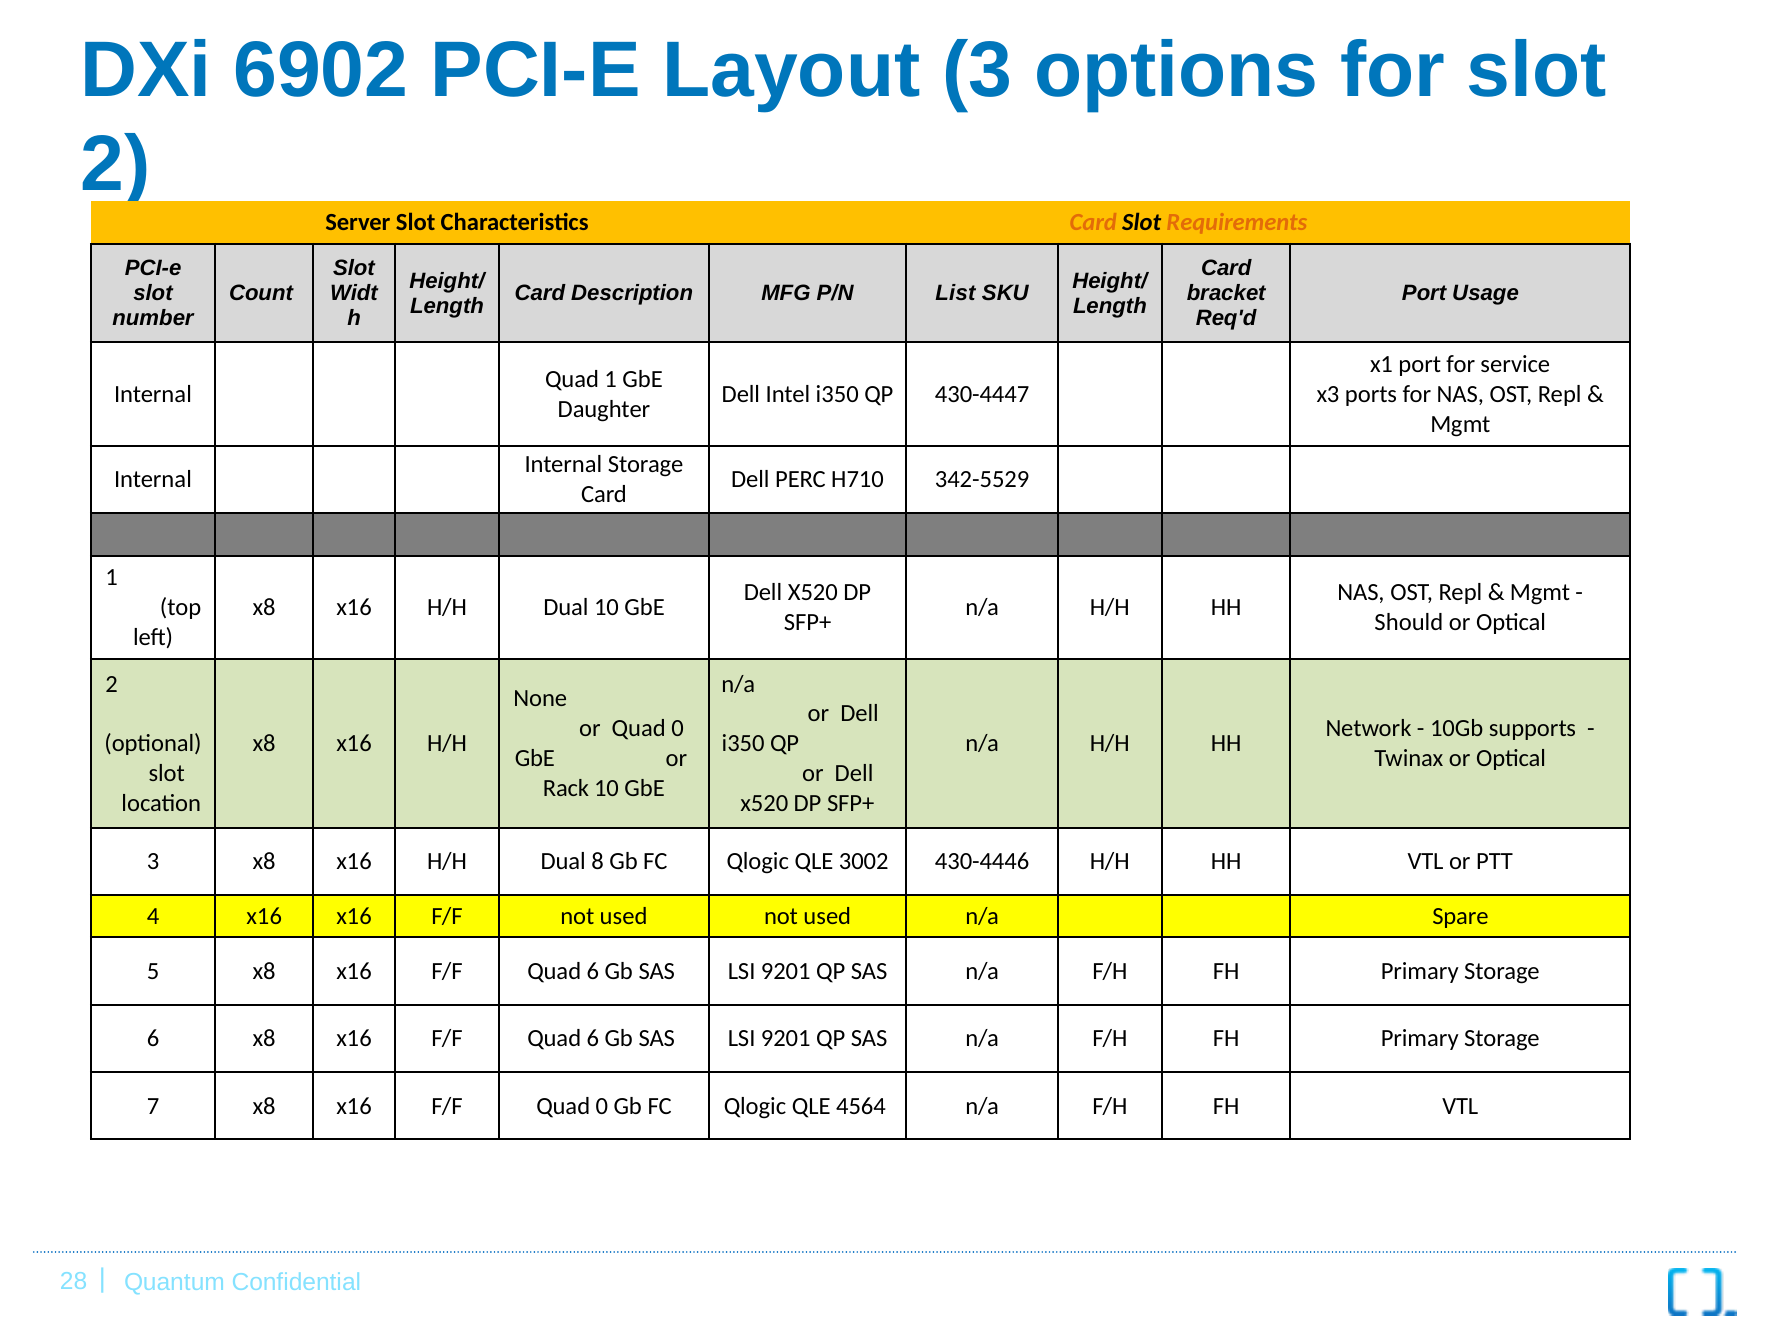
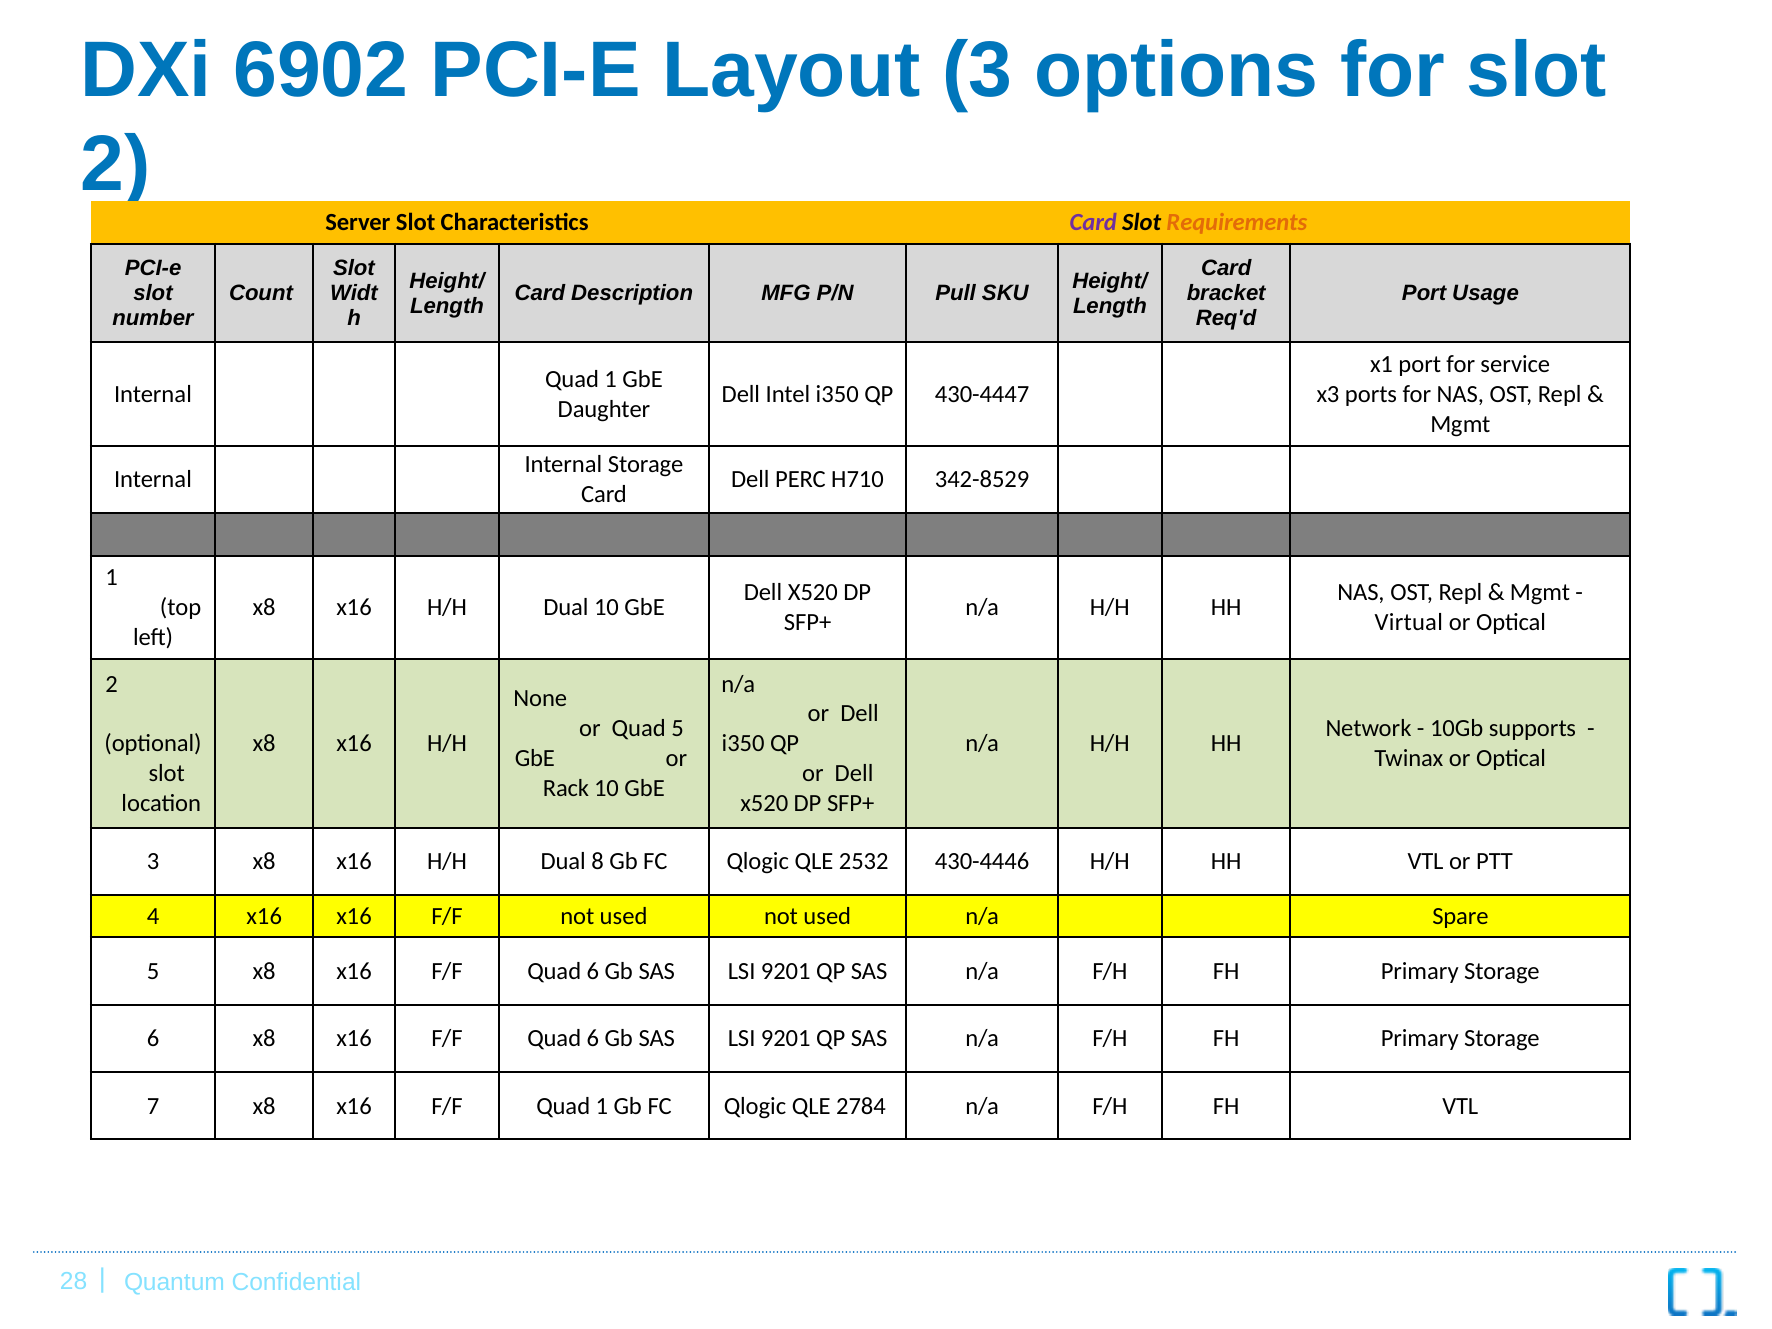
Card colour: orange -> purple (1093, 223)
List: List -> Pull (956, 293)
342-5529: 342-5529 -> 342-8529 (982, 480)
Should: Should -> Virtual (1409, 623)
or Quad 0: 0 -> 5 (677, 729)
3002: 3002 -> 2532 (864, 861)
F/F Quad 0: 0 -> 1 (602, 1106)
4564: 4564 -> 2784 (861, 1106)
